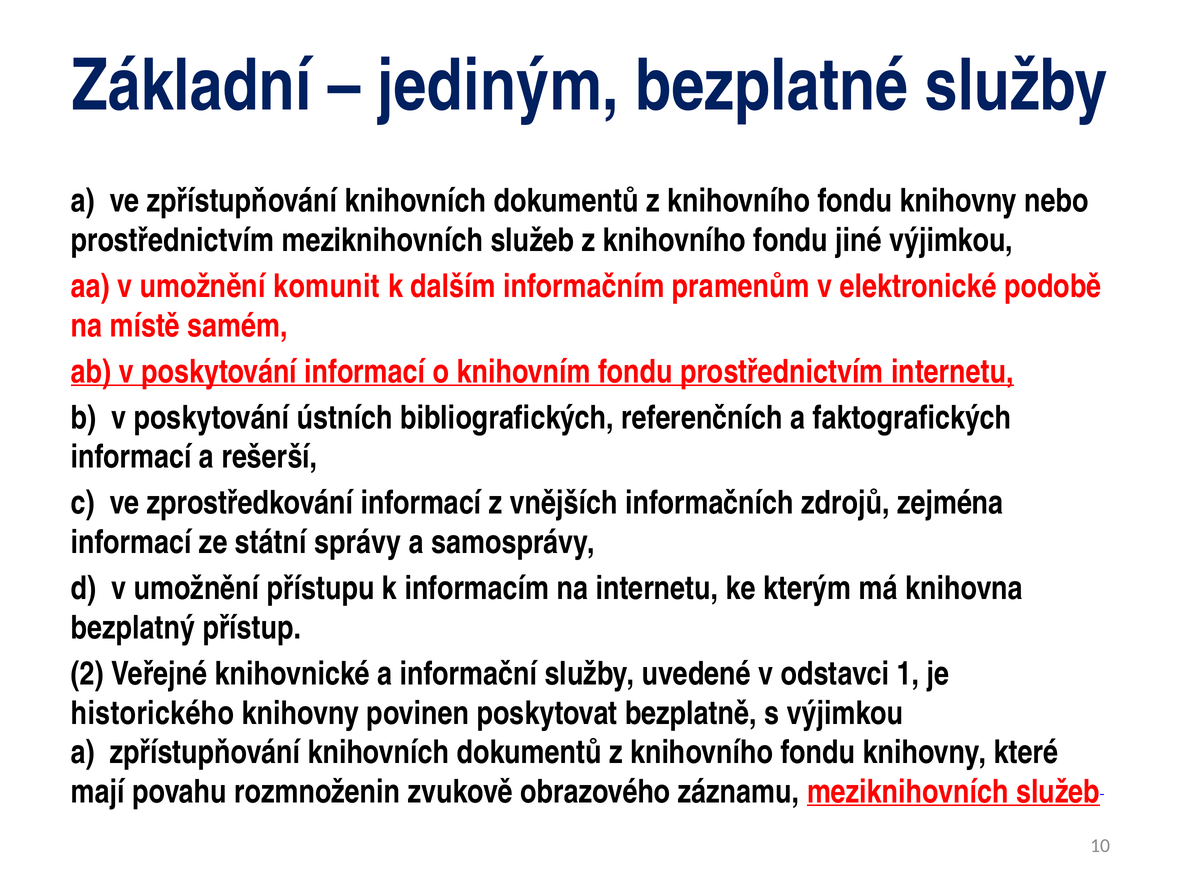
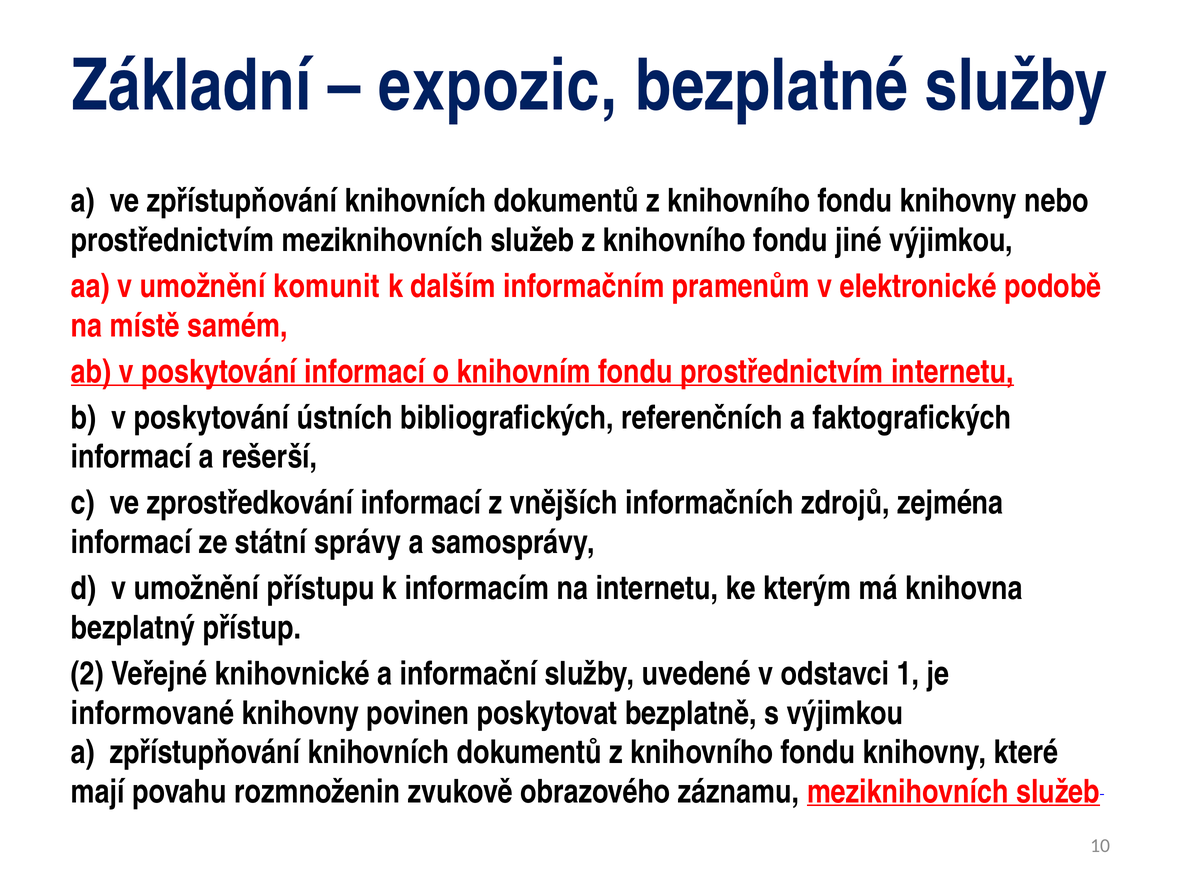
jediným: jediným -> expozic (498, 86)
historického: historického -> informované (153, 713)
